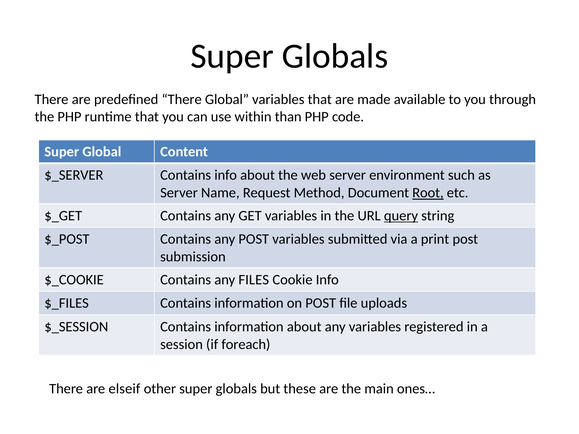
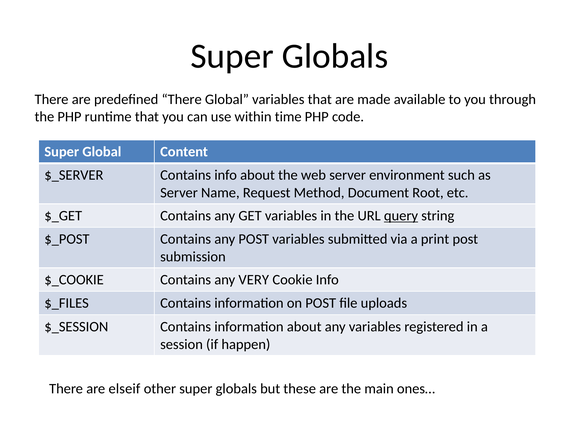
than: than -> time (288, 117)
Root underline: present -> none (428, 193)
FILES: FILES -> VERY (254, 280)
foreach: foreach -> happen (246, 345)
